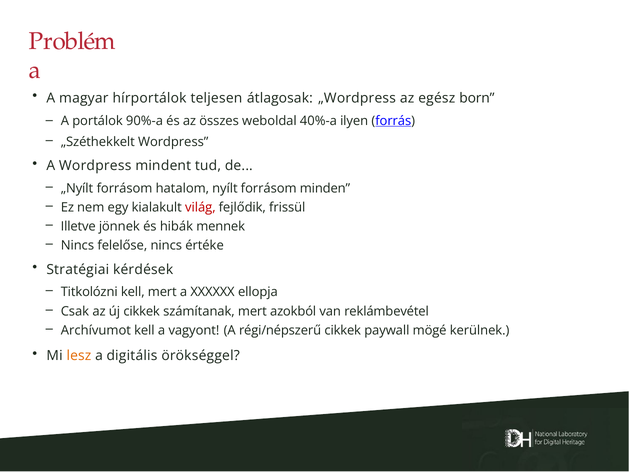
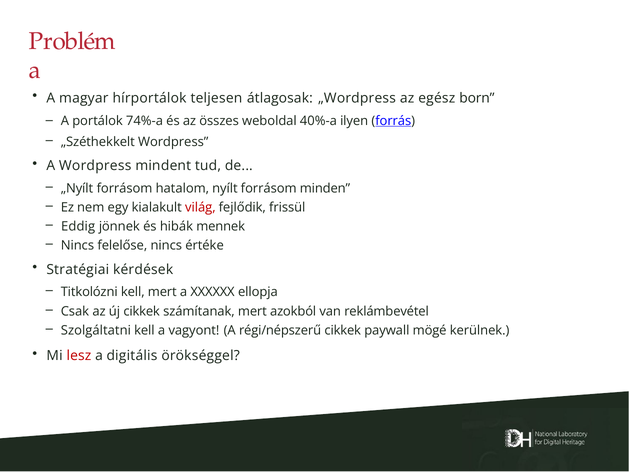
90%-a: 90%-a -> 74%-a (144, 121)
Illetve: Illetve -> Eddig (78, 227)
Archívumot: Archívumot -> Szolgáltatni (96, 330)
lesz colour: orange -> red (79, 356)
